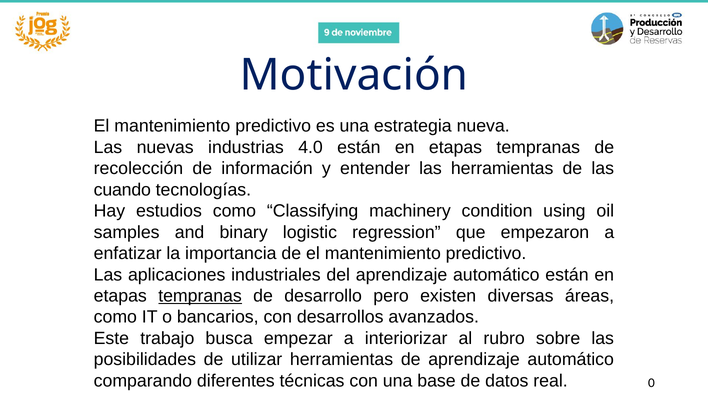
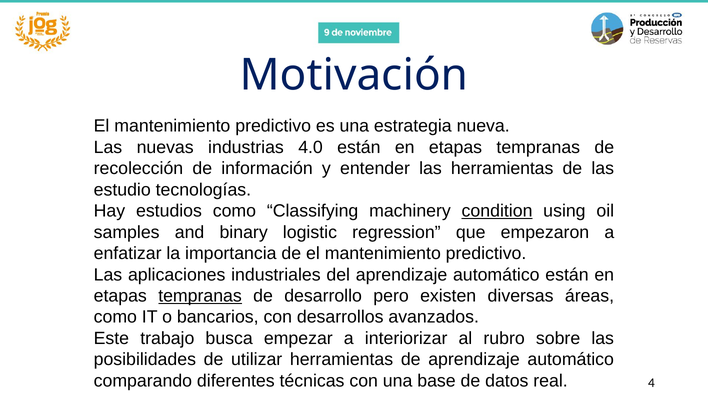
cuando: cuando -> estudio (122, 190)
condition underline: none -> present (497, 211)
0: 0 -> 4 (651, 383)
